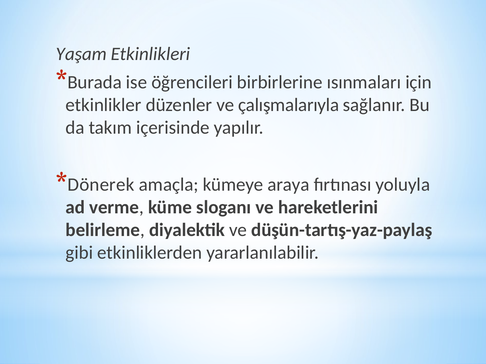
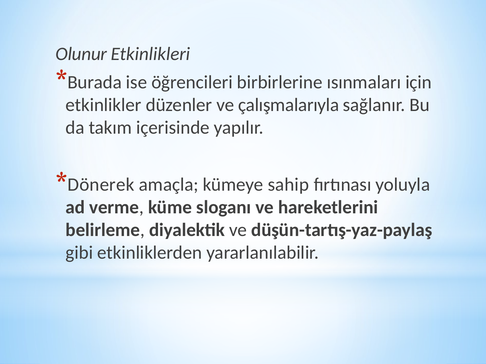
Yaşam: Yaşam -> Olunur (81, 54)
araya: araya -> sahip (288, 185)
